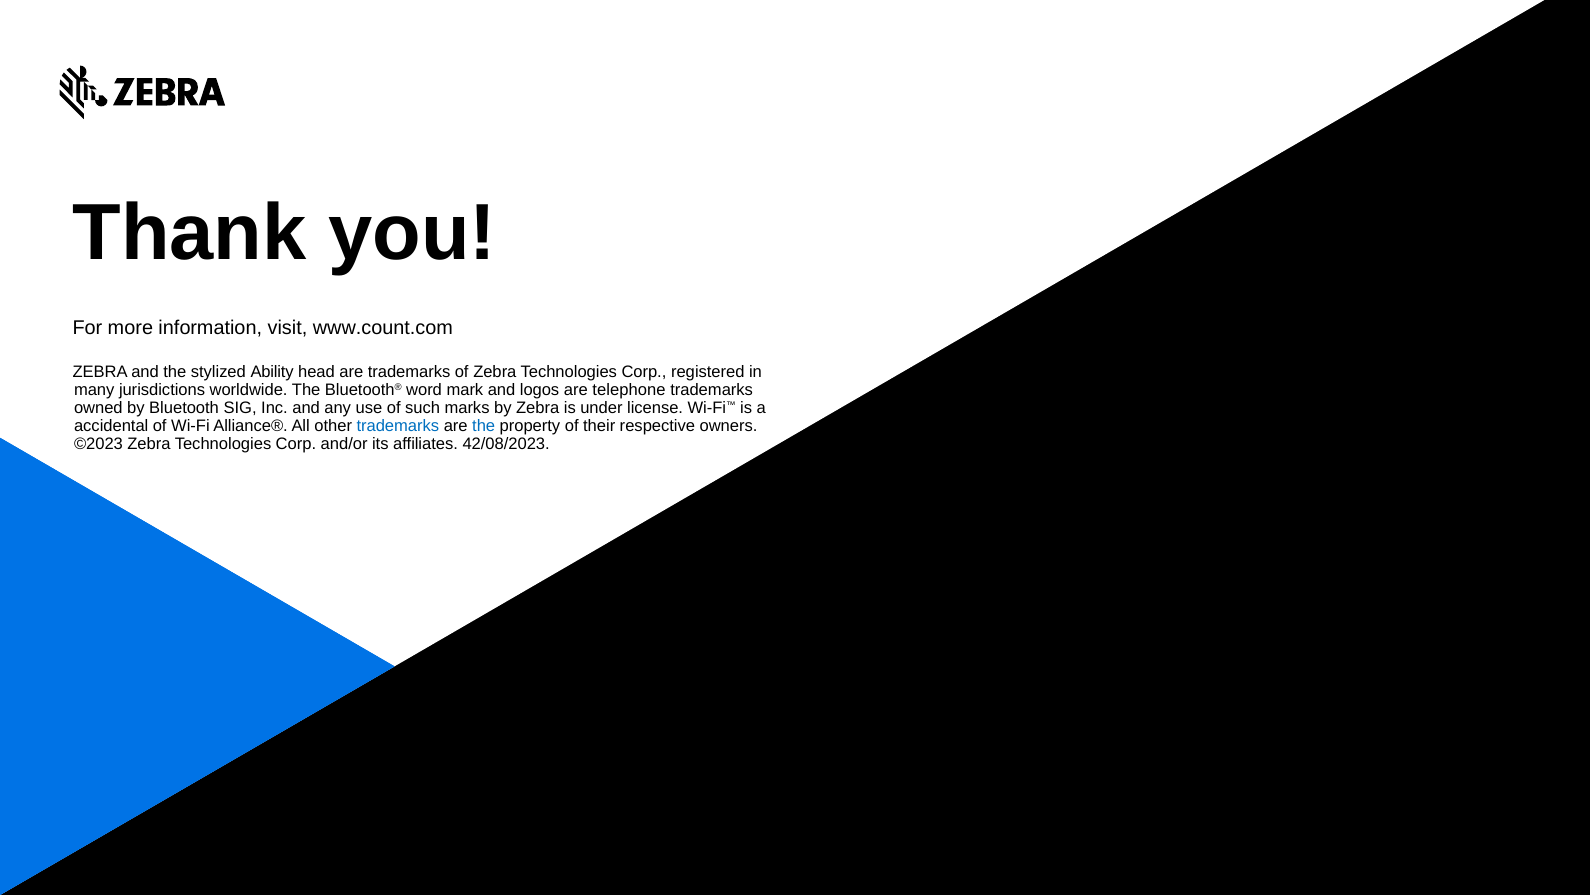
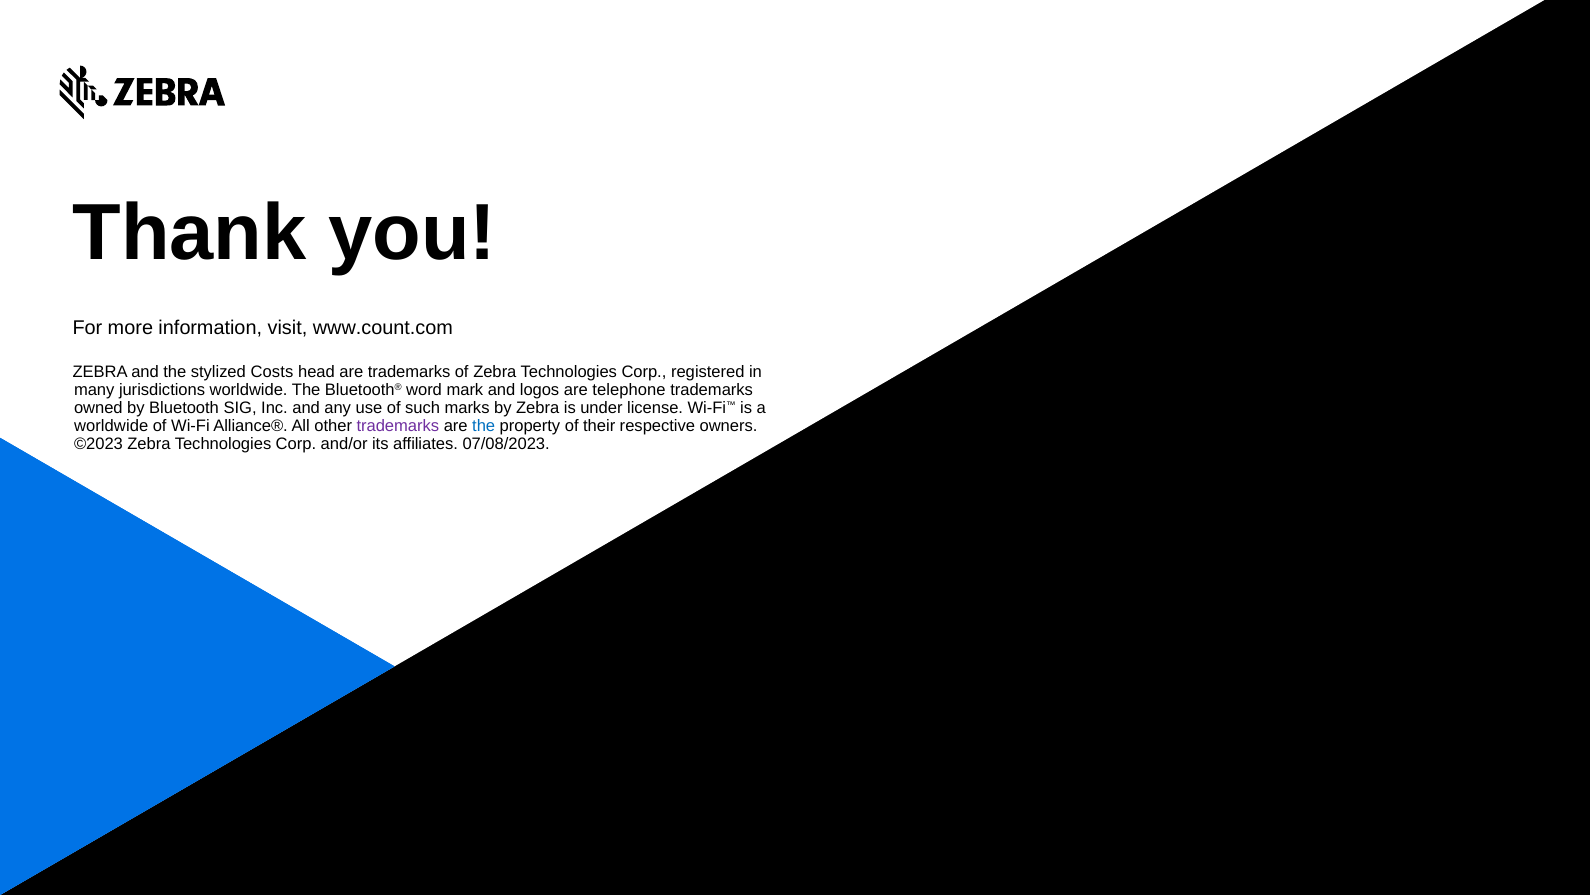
Ability: Ability -> Costs (272, 372)
accidental: accidental -> worldwide (111, 426)
trademarks colour: blue -> purple (398, 426)
42/08/2023: 42/08/2023 -> 07/08/2023 (506, 444)
